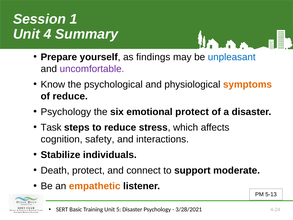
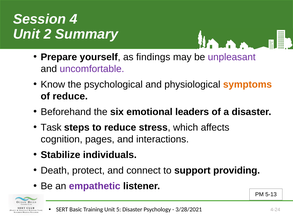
1: 1 -> 4 (74, 19)
4: 4 -> 2 (48, 34)
unpleasant colour: blue -> purple (232, 57)
Psychology: Psychology -> Beforehand (66, 112)
emotional protect: protect -> leaders (192, 112)
safety: safety -> pages (100, 139)
moderate: moderate -> providing (237, 170)
empathetic colour: orange -> purple (95, 186)
